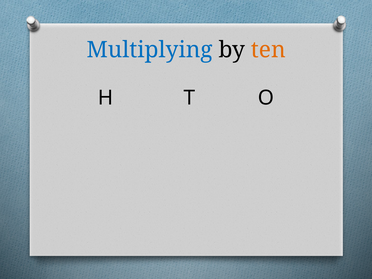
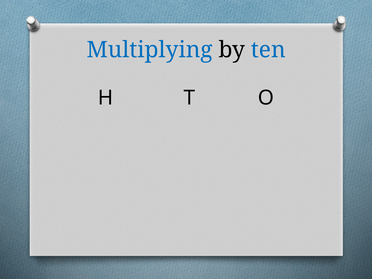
ten colour: orange -> blue (268, 50)
